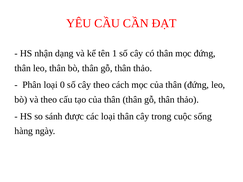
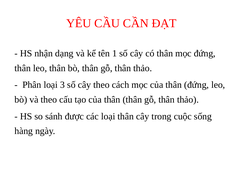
0: 0 -> 3 (62, 85)
